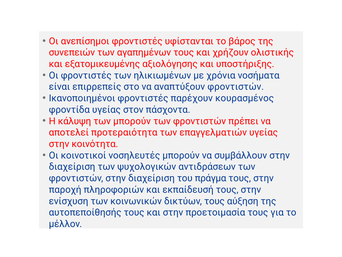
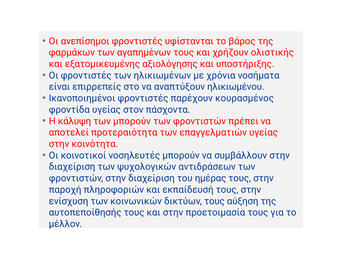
συνεπειών: συνεπειών -> φαρμάκων (72, 52)
αναπτύξουν φροντιστών: φροντιστών -> ηλικιωμένου (236, 87)
πράγμα: πράγμα -> ημέρας (211, 178)
